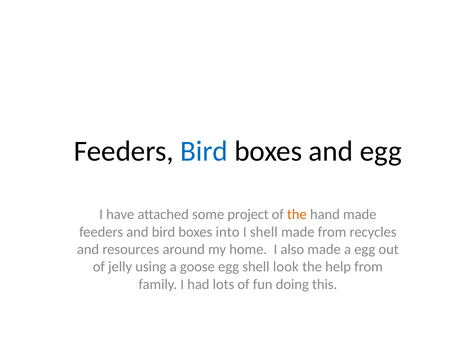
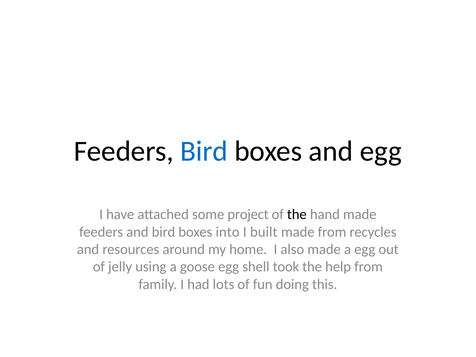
the colour: orange -> black (297, 214)
I shell: shell -> built (264, 232)
look: look -> took (286, 267)
